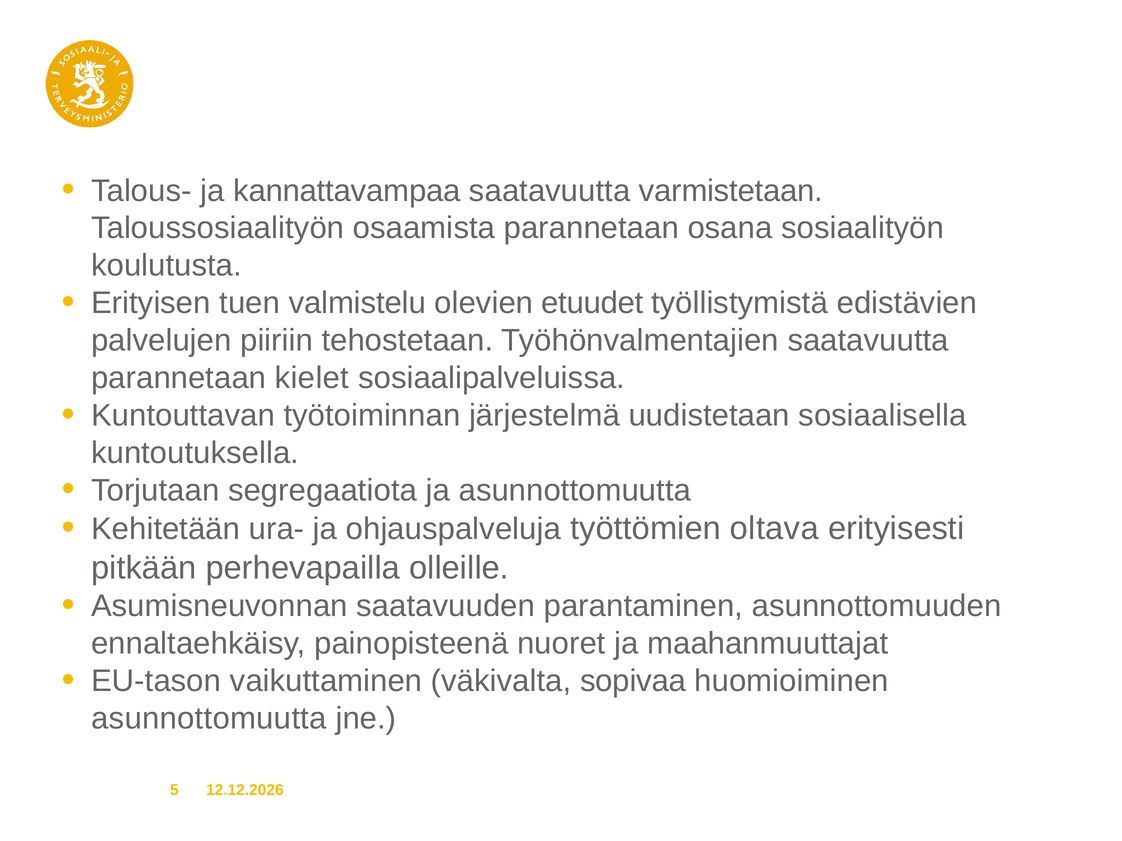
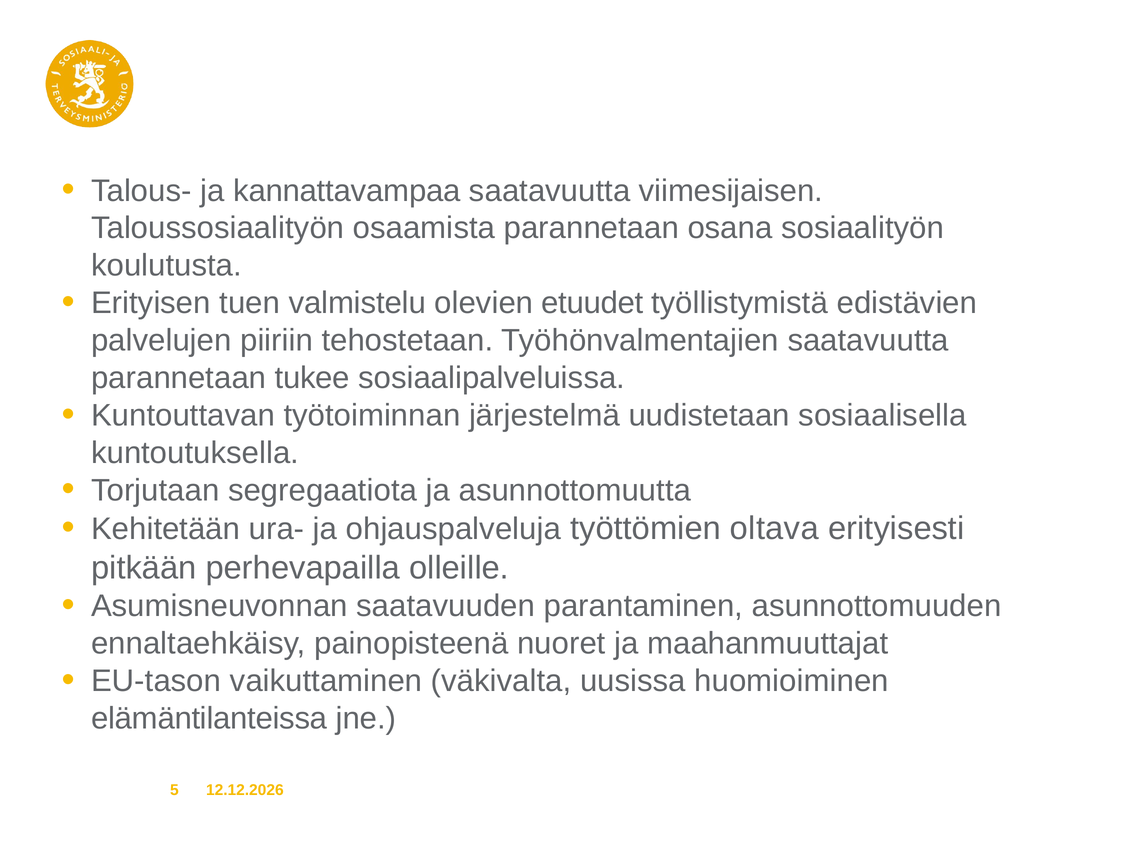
varmistetaan: varmistetaan -> viimesijaisen (731, 191)
kielet: kielet -> tukee (312, 378)
sopivaa: sopivaa -> uusissa (633, 681)
asunnottomuutta: asunnottomuutta -> elämäntilanteissa (209, 719)
